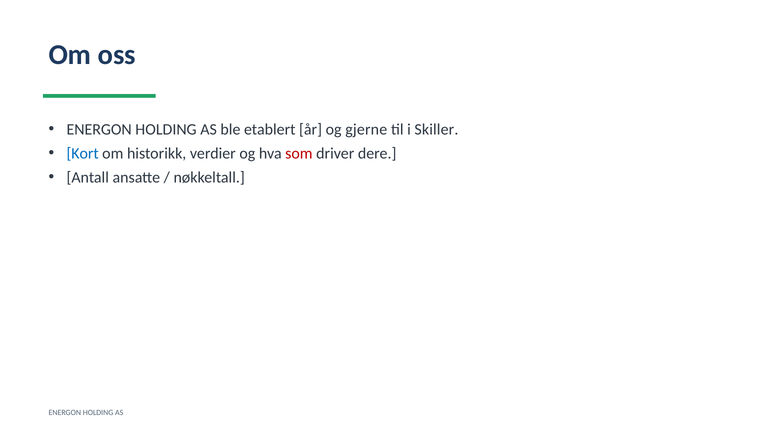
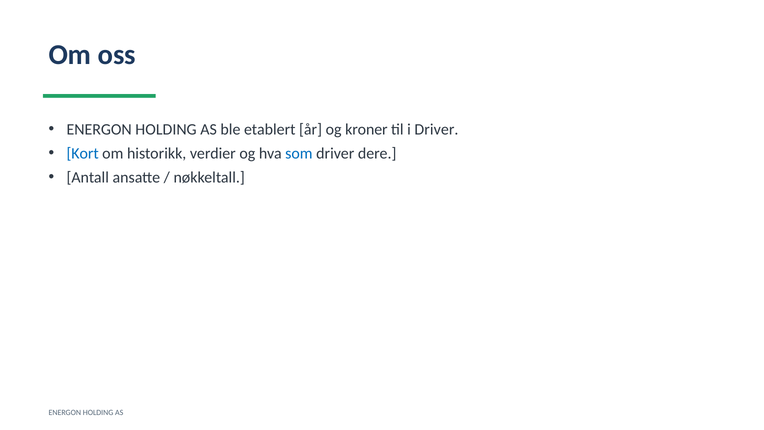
gjerne: gjerne -> kroner (366, 129)
i Skiller: Skiller -> Driver (436, 129)
som colour: red -> blue (299, 153)
